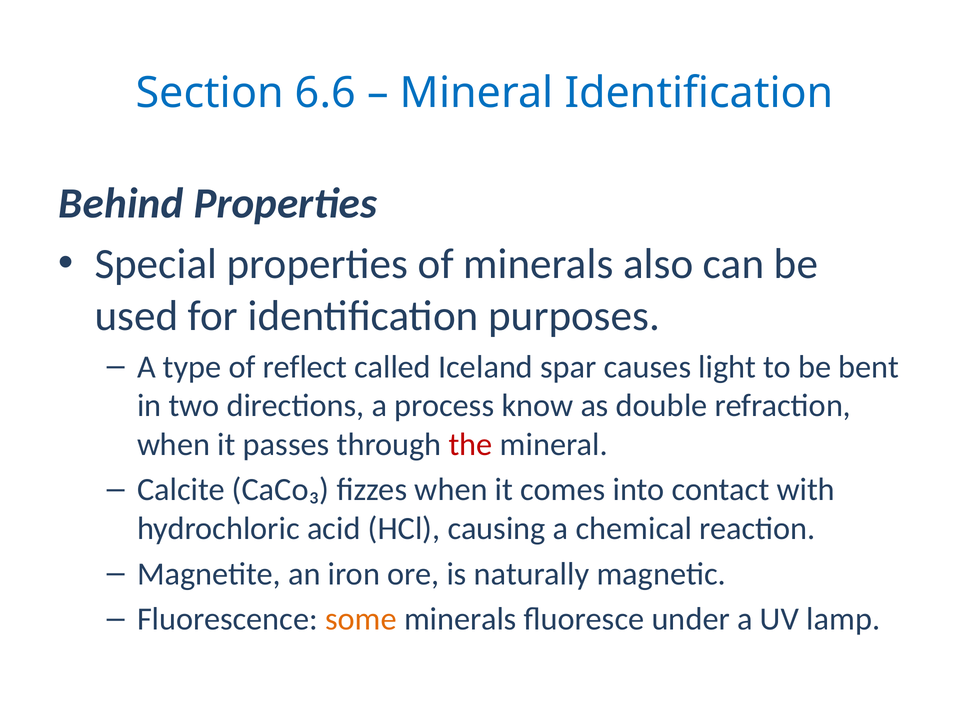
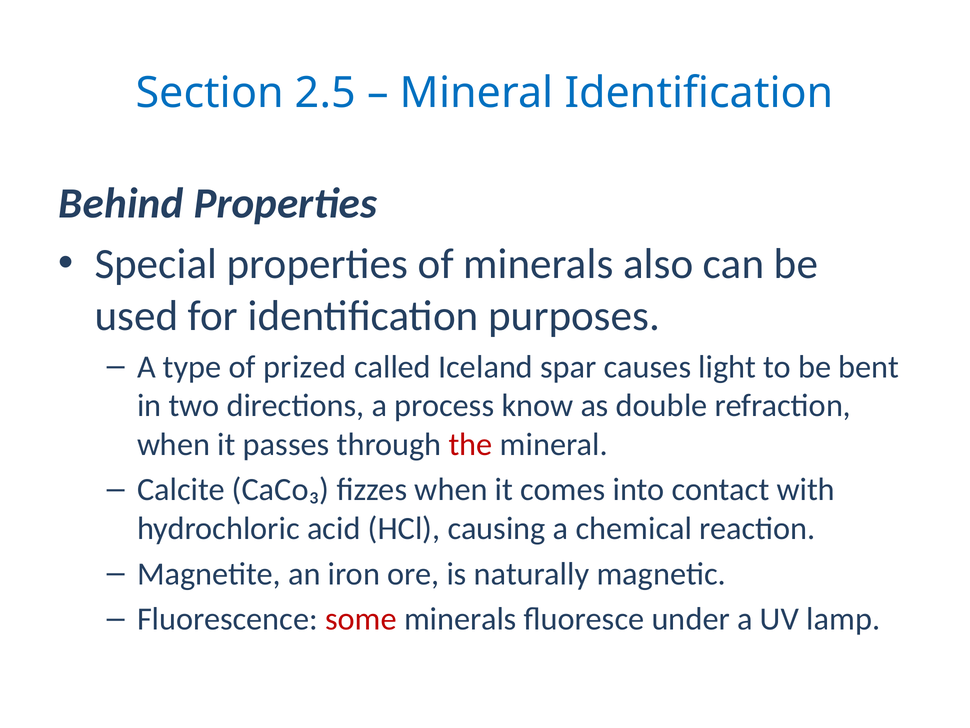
6.6: 6.6 -> 2.5 (325, 93)
reflect: reflect -> prized (305, 367)
some colour: orange -> red (361, 619)
